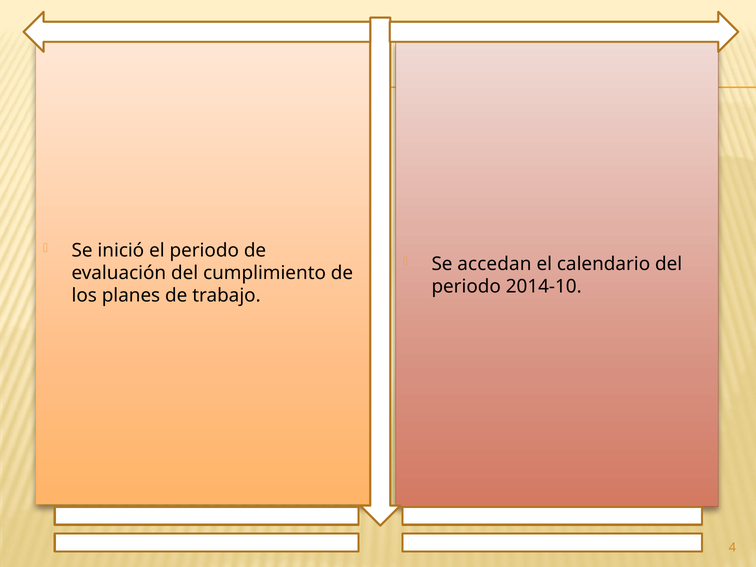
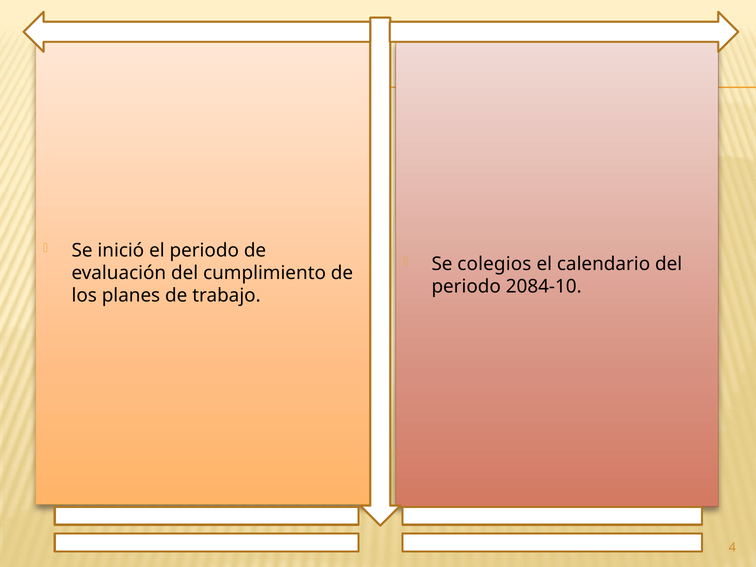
accedan: accedan -> colegios (494, 264)
2014-10: 2014-10 -> 2084-10 (544, 287)
